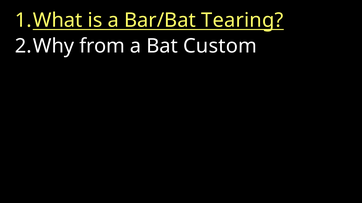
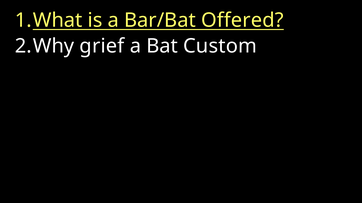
Tearing: Tearing -> Offered (242, 20)
from: from -> grief (102, 46)
